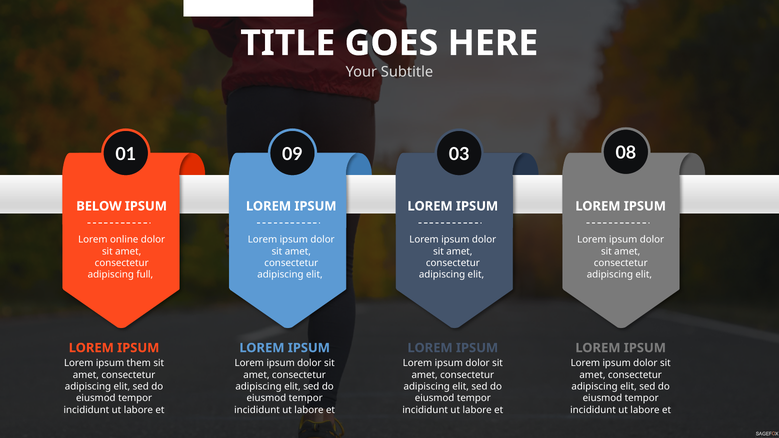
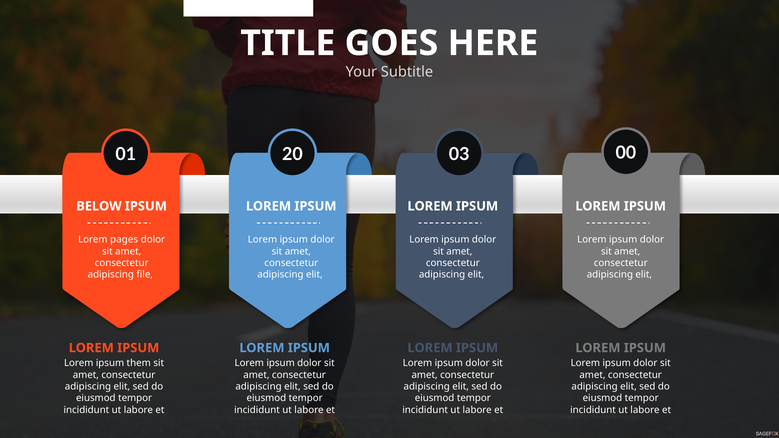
09: 09 -> 20 (292, 154)
08: 08 -> 00 (626, 153)
online: online -> pages (124, 240)
full: full -> file (145, 275)
